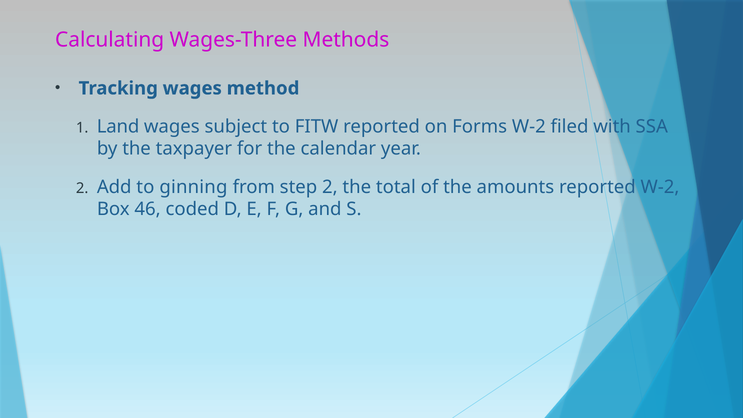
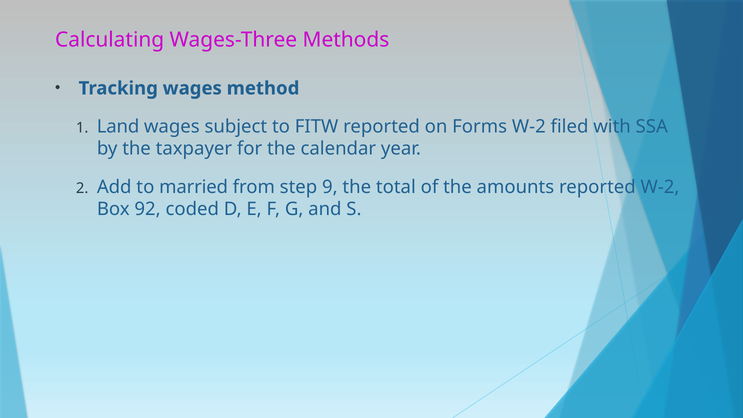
ginning: ginning -> married (194, 187)
step 2: 2 -> 9 (330, 187)
46: 46 -> 92 (148, 209)
